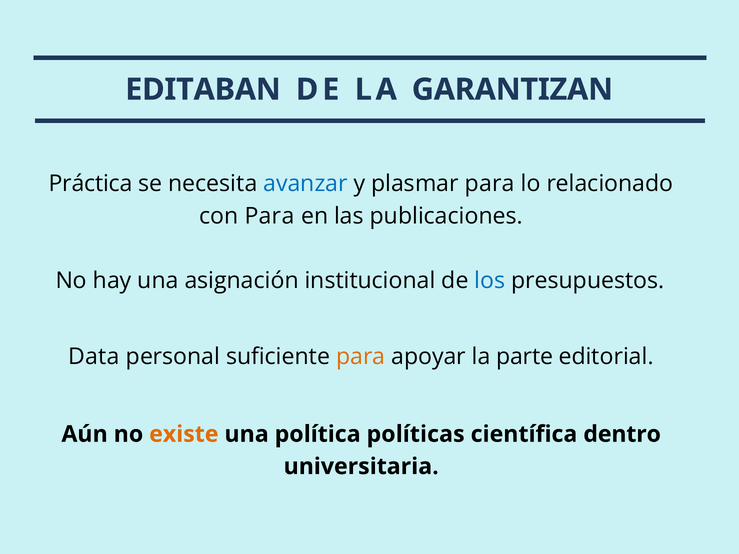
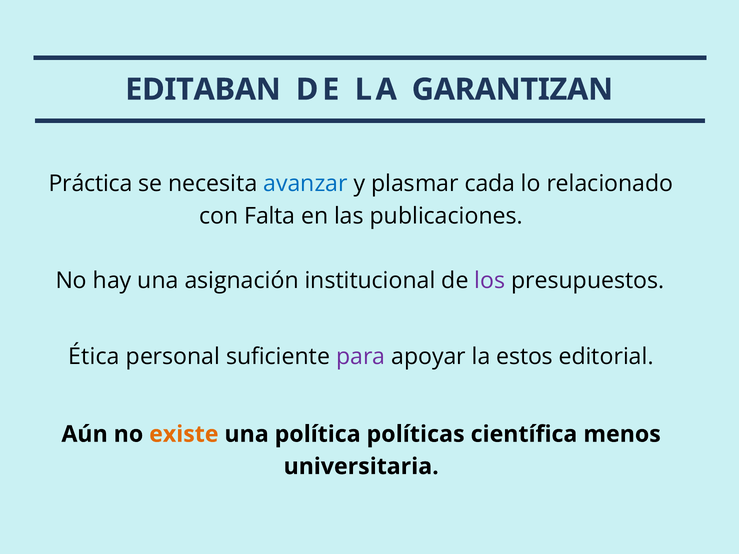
plasmar para: para -> cada (490, 184)
con Para: Para -> Falta (270, 216)
los colour: blue -> purple (490, 281)
Data: Data -> Ética (94, 357)
para colour: orange -> purple (361, 357)
parte: parte -> estos (525, 357)
dentro: dentro -> menos (622, 434)
